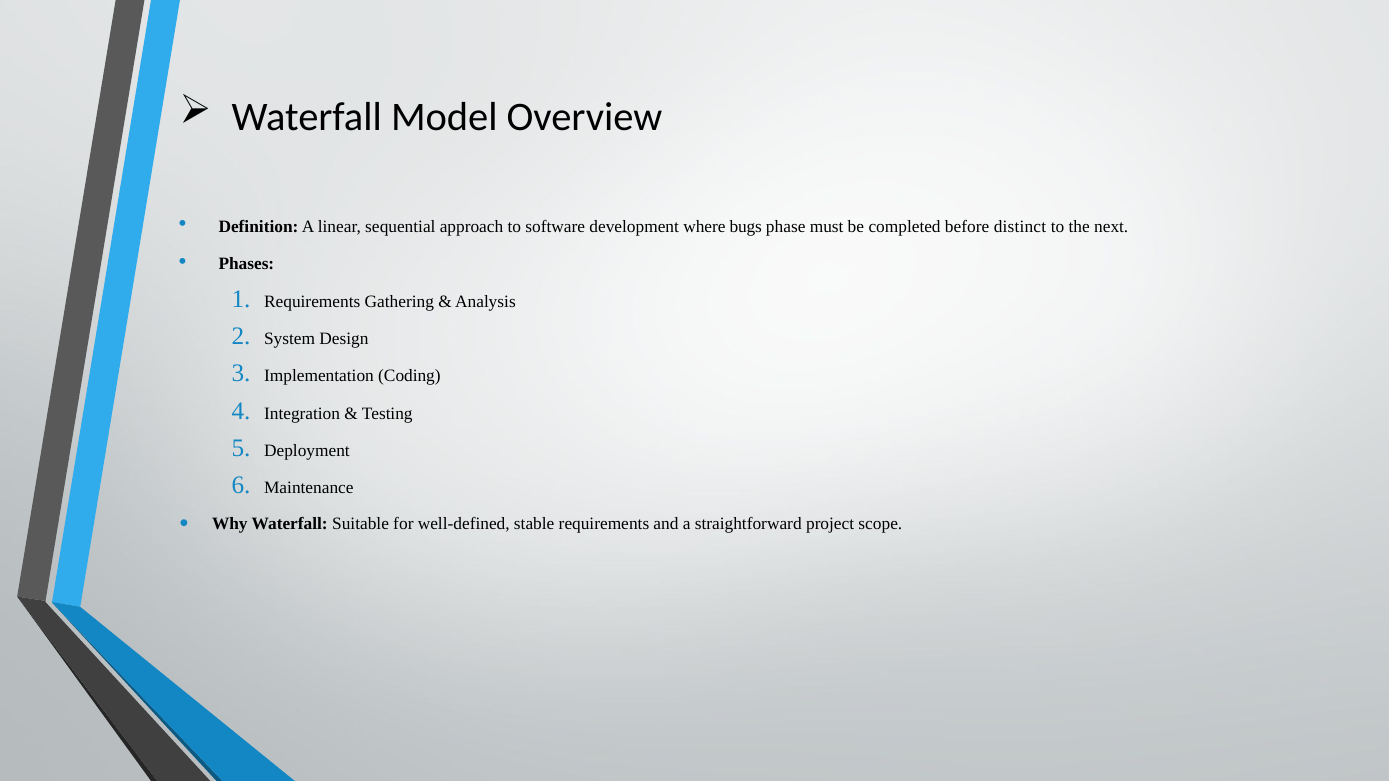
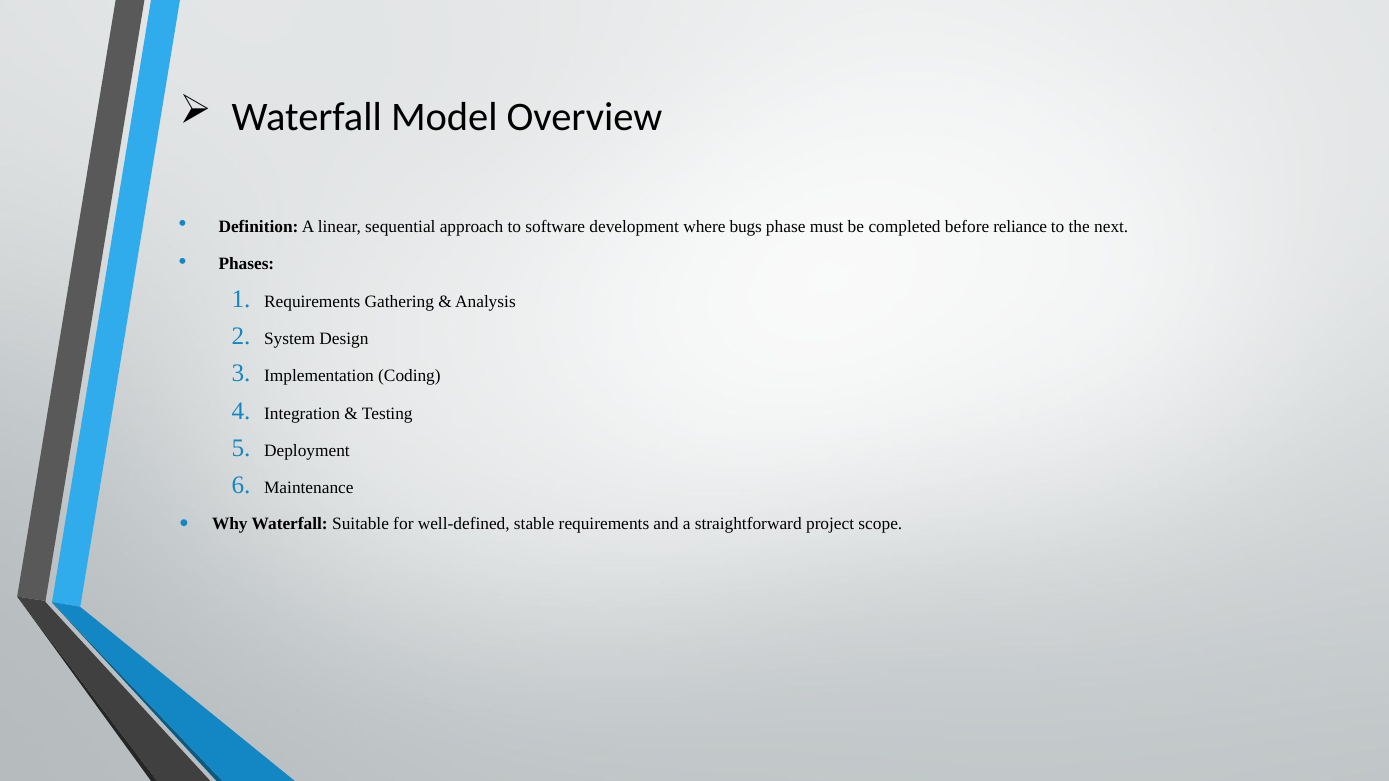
distinct: distinct -> reliance (1020, 227)
